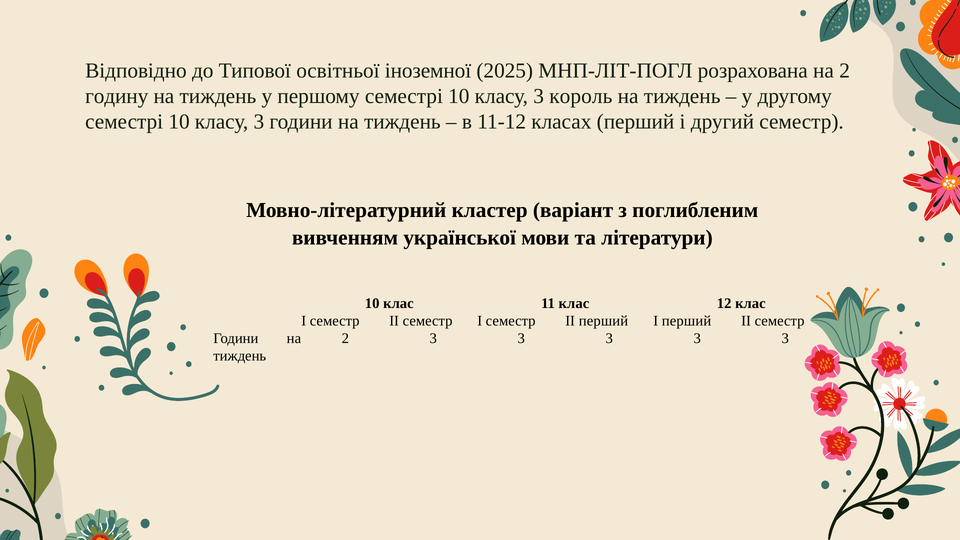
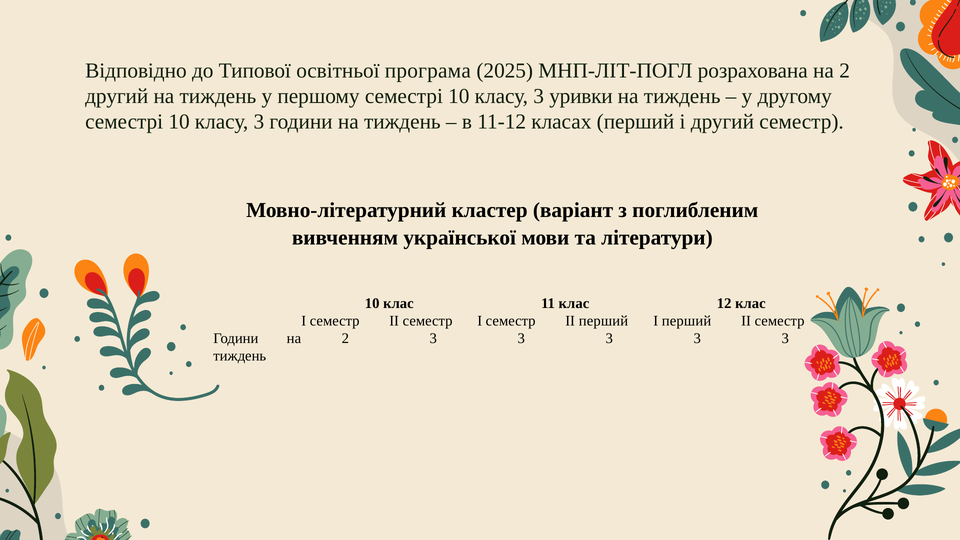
іноземної: іноземної -> програма (428, 71)
годину: годину -> другий (117, 96)
король: король -> уривки (581, 96)
